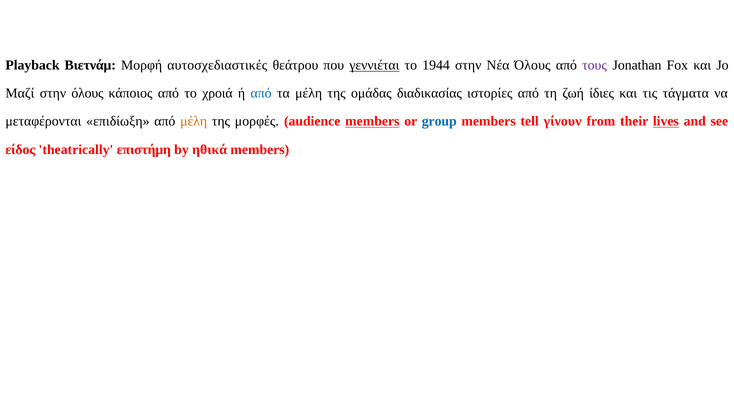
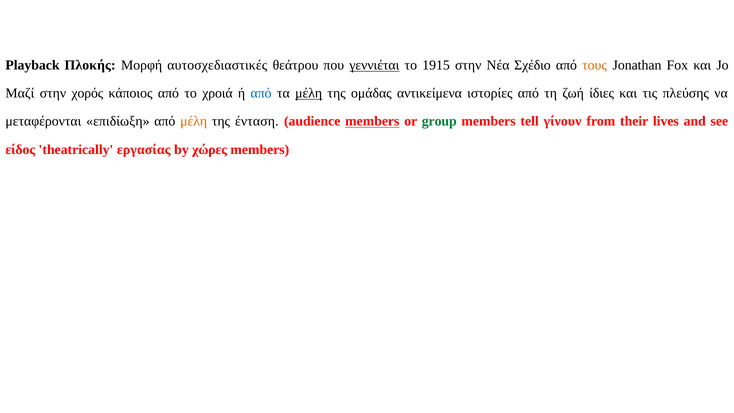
Βιετνάμ: Βιετνάμ -> Πλοκής (90, 65)
1944: 1944 -> 1915 (436, 65)
Νέα Όλους: Όλους -> Σχέδιο (532, 65)
τους colour: purple -> orange (595, 65)
στην όλους: όλους -> χορός (87, 93)
μέλη underline: none -> present (309, 93)
διαδικασίας: διαδικασίας -> αντικείμενα (429, 93)
τάγματα: τάγματα -> πλεύσης (686, 93)
μορφές: μορφές -> ένταση (257, 121)
group colour: blue -> green (439, 121)
lives underline: present -> none (666, 121)
επιστήμη: επιστήμη -> εργασίας (144, 149)
ηθικά: ηθικά -> χώρες (210, 149)
